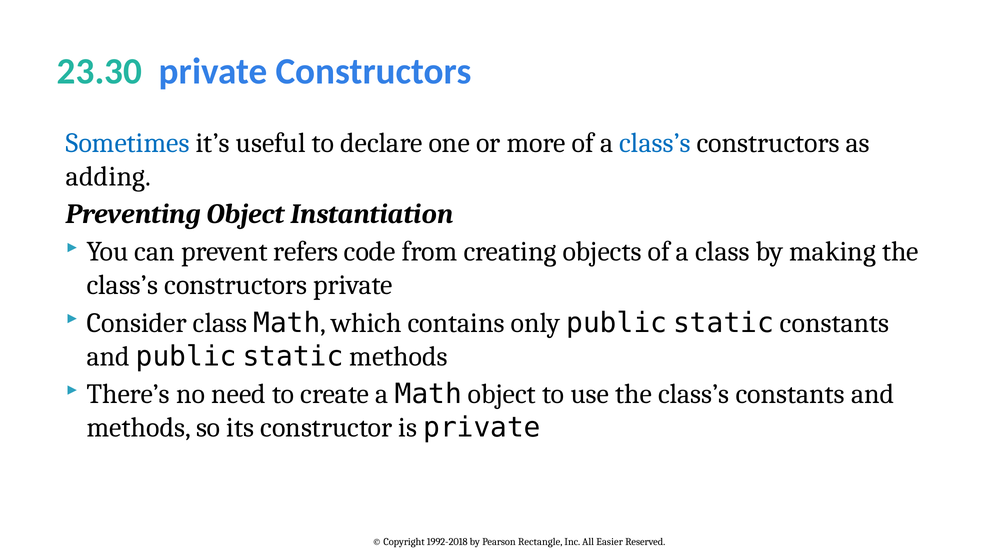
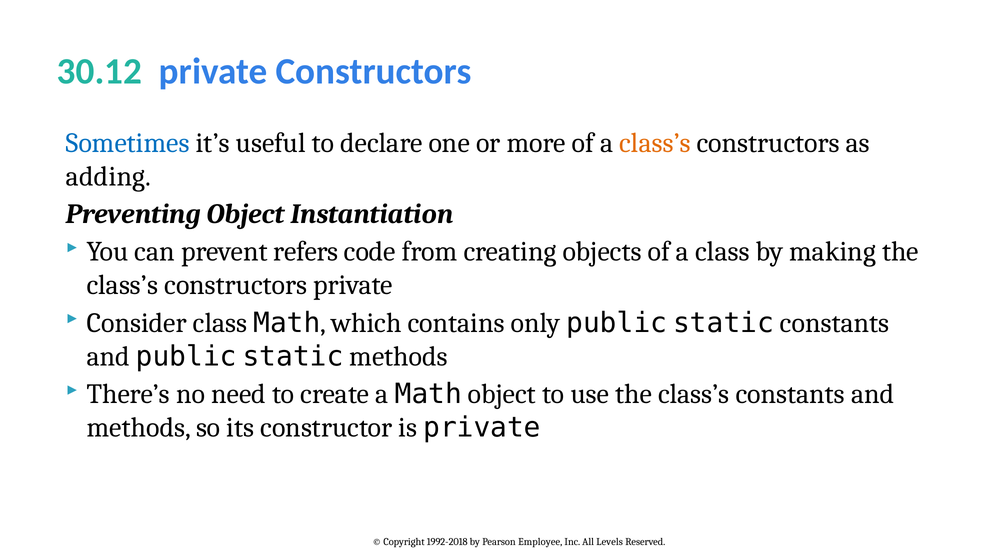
23.30: 23.30 -> 30.12 (100, 71)
class’s colour: blue -> orange (655, 143)
Rectangle: Rectangle -> Employee (540, 542)
Easier: Easier -> Levels (610, 542)
